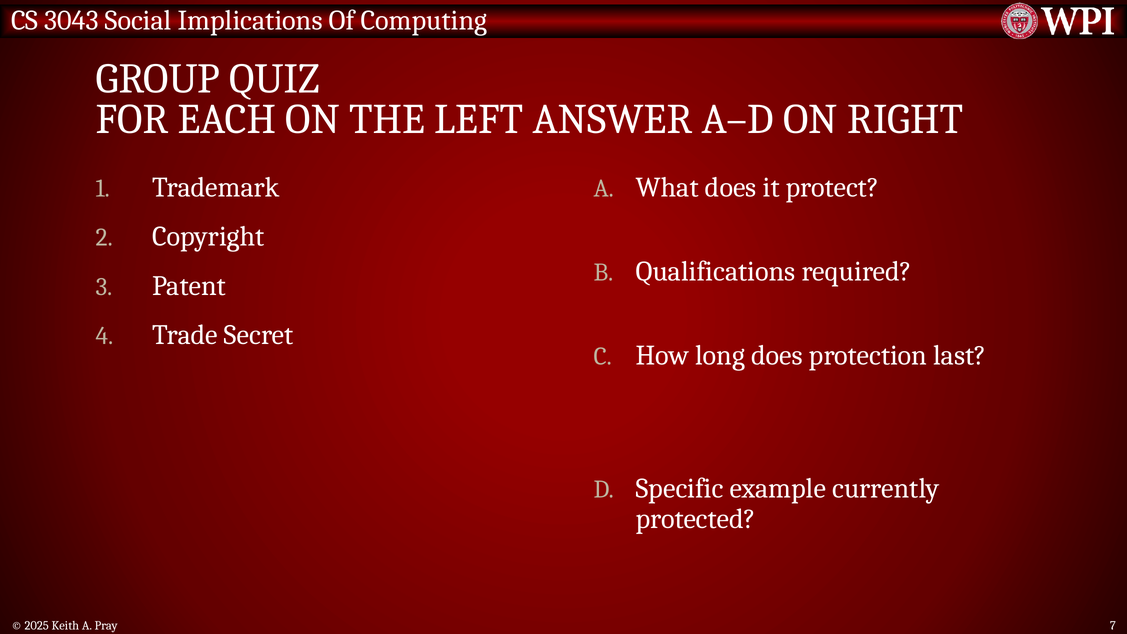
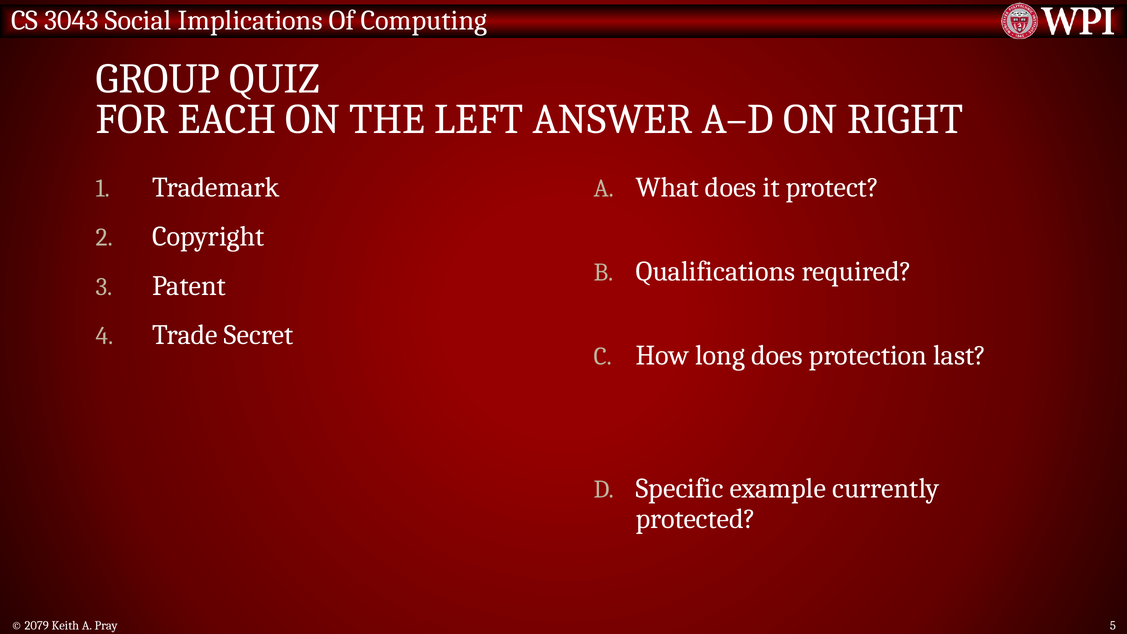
2025: 2025 -> 2079 (37, 626)
7: 7 -> 5 (1113, 626)
